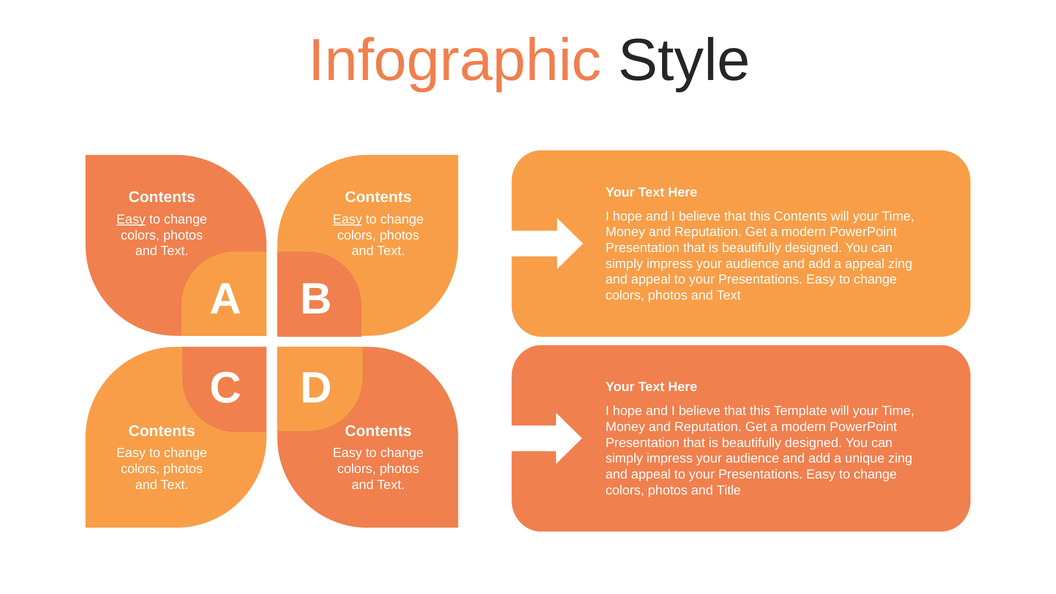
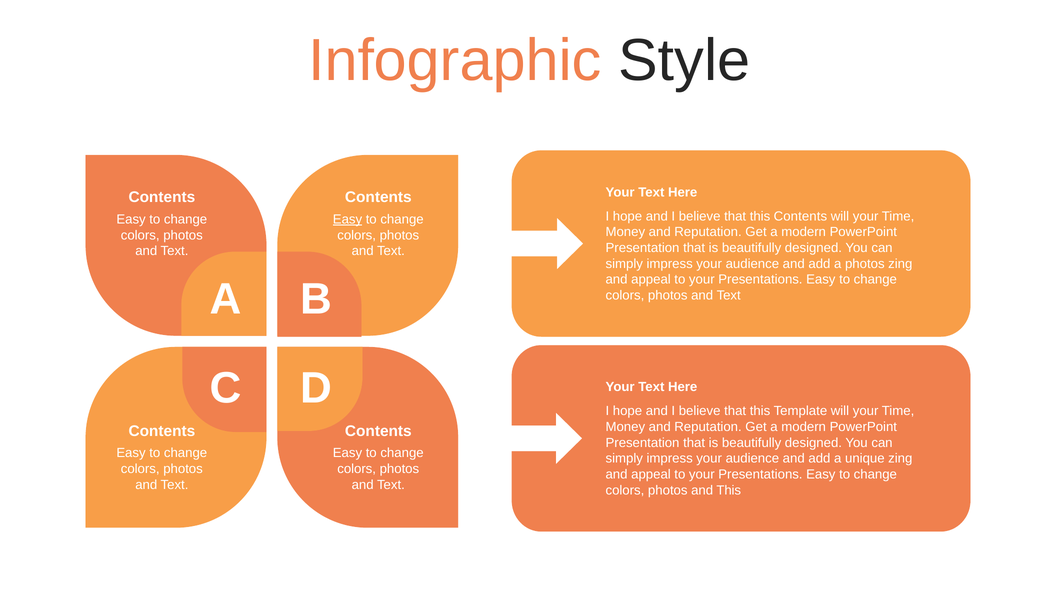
Easy underline: present -> none (131, 219)
a appeal: appeal -> photos (865, 264)
and Title: Title -> This (729, 490)
